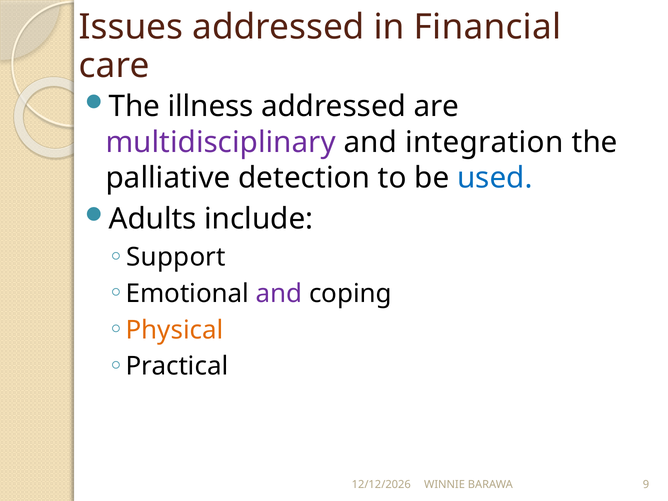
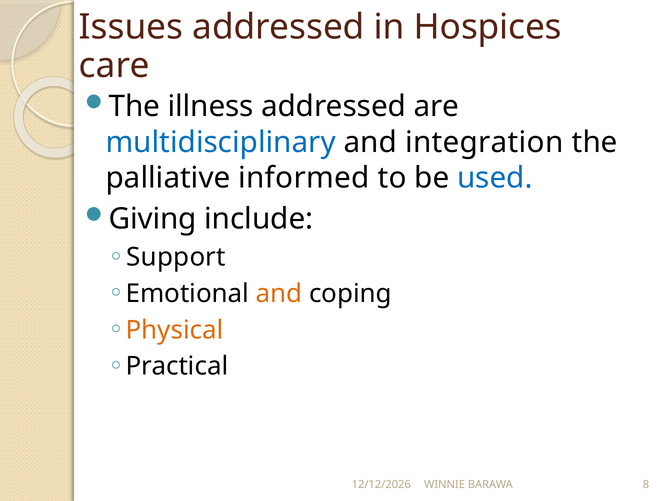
Financial: Financial -> Hospices (488, 27)
multidisciplinary colour: purple -> blue (221, 142)
detection: detection -> informed (304, 178)
Adults: Adults -> Giving (153, 219)
and colour: purple -> orange (279, 294)
9: 9 -> 8 (646, 484)
